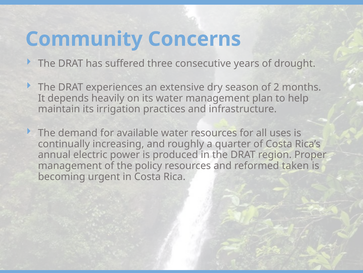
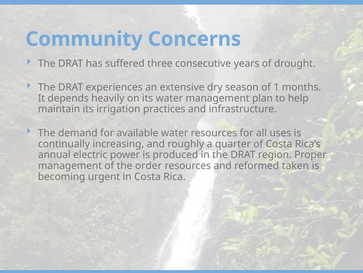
2: 2 -> 1 (276, 87)
policy: policy -> order (148, 165)
